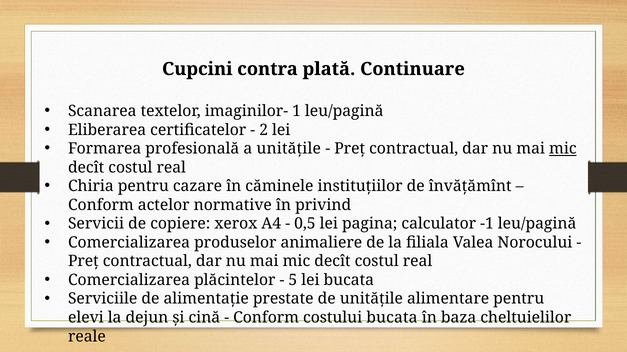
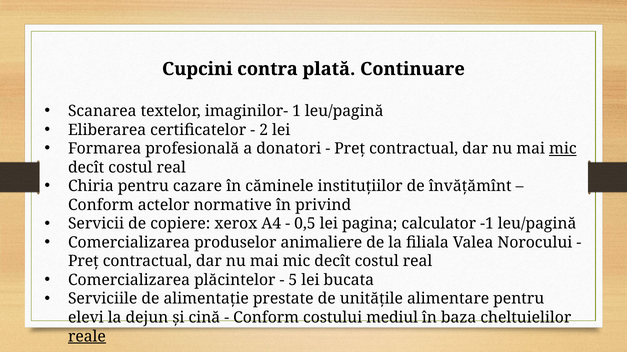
a unităţile: unităţile -> donatori (289, 149)
costului bucata: bucata -> mediul (392, 318)
reale underline: none -> present (87, 337)
